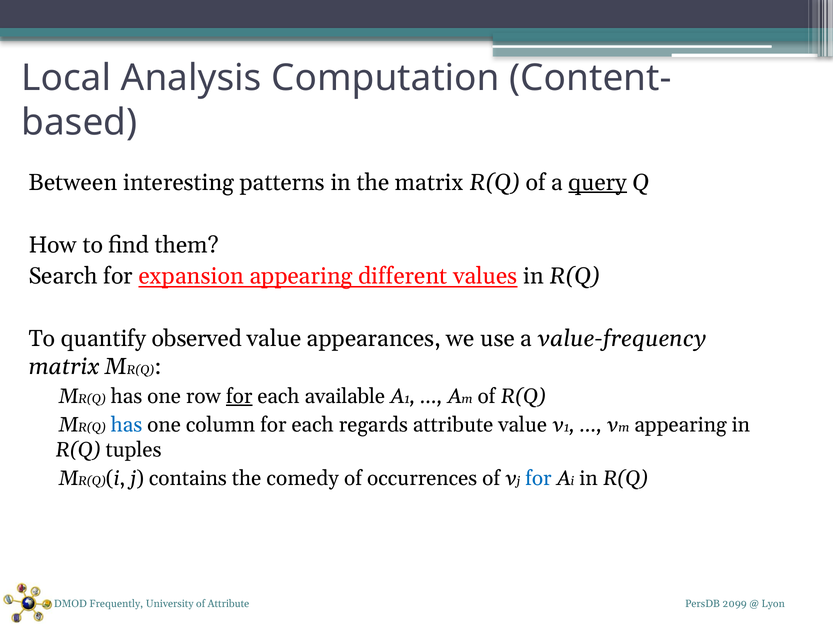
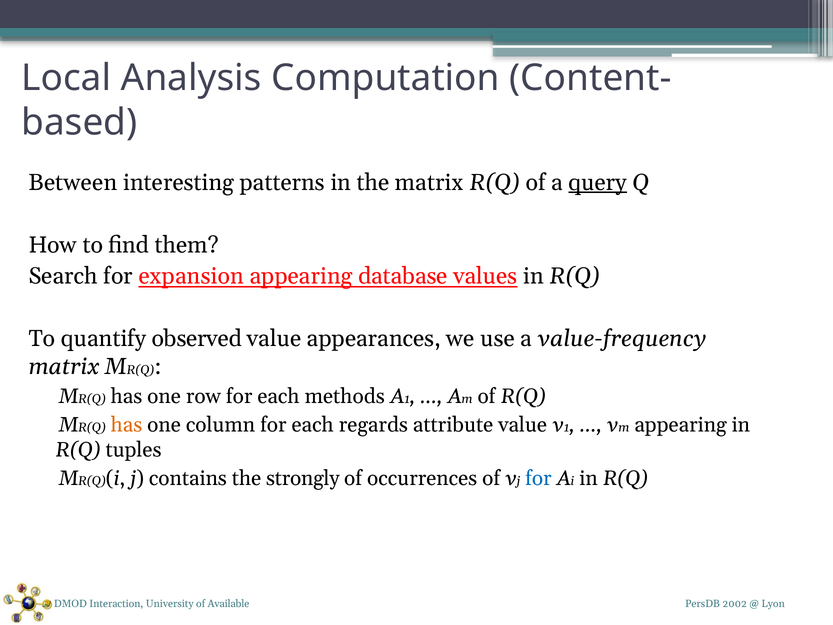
different: different -> database (403, 276)
for underline: present -> none (239, 396)
available: available -> methods (345, 396)
has colour: blue -> orange (127, 425)
comedy: comedy -> strongly (303, 478)
Frequently: Frequently -> Interaction (116, 603)
of Attribute: Attribute -> Available (228, 603)
2099: 2099 -> 2002 (735, 603)
